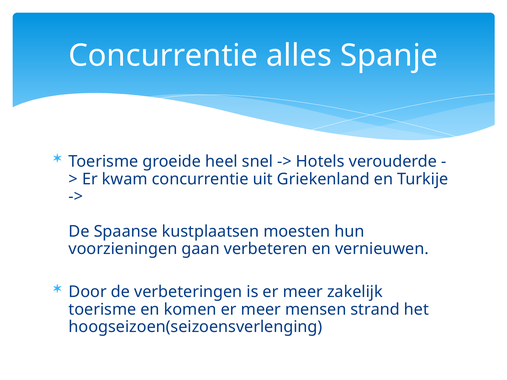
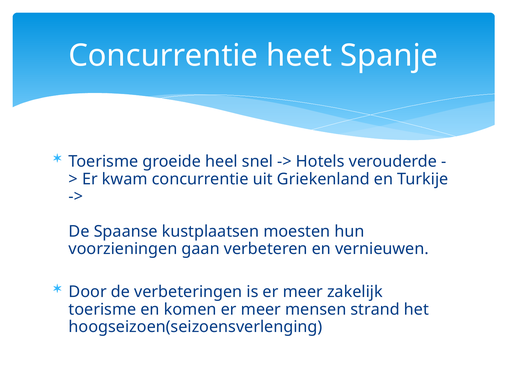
alles: alles -> heet (299, 56)
